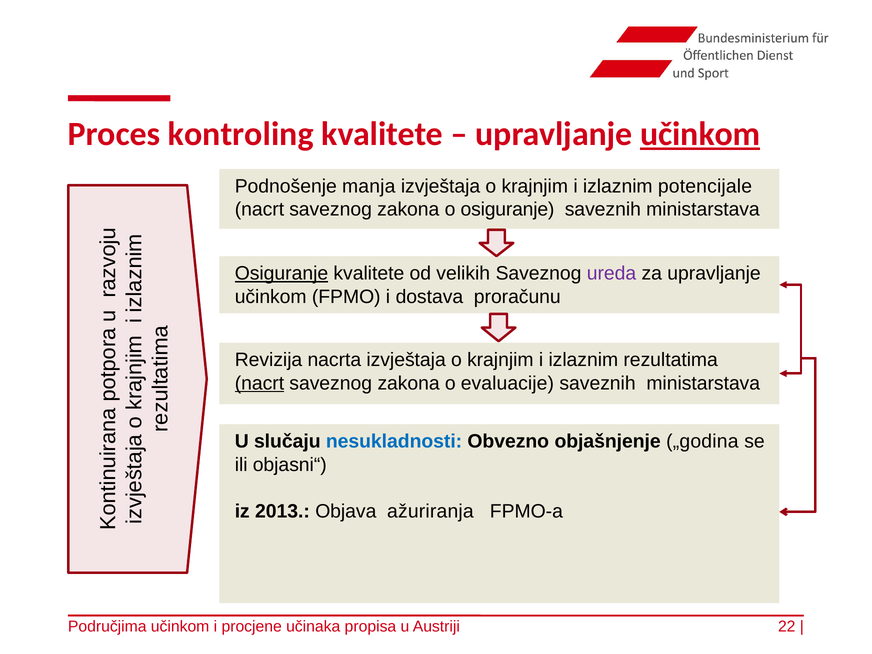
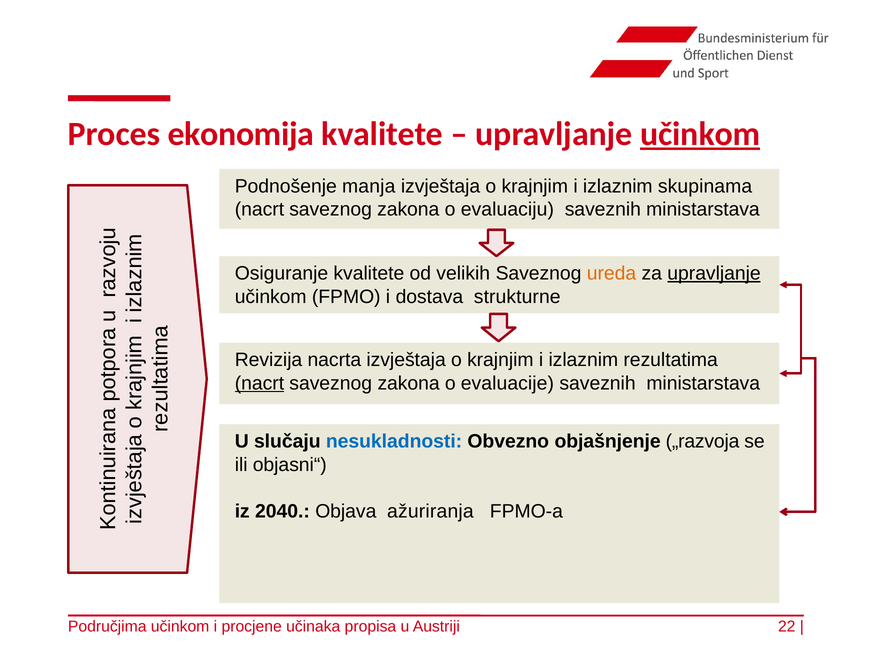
kontroling: kontroling -> ekonomija (241, 134)
potencijale: potencijale -> skupinama (705, 186)
o osiguranje: osiguranje -> evaluaciju (507, 209)
Osiguranje underline: present -> none (281, 273)
ureda colour: purple -> orange (612, 273)
upravljanje underline: none -> present (714, 273)
proračunu: proračunu -> strukturne (517, 297)
„godina: „godina -> „razvoja (703, 441)
2013: 2013 -> 2040 (282, 511)
